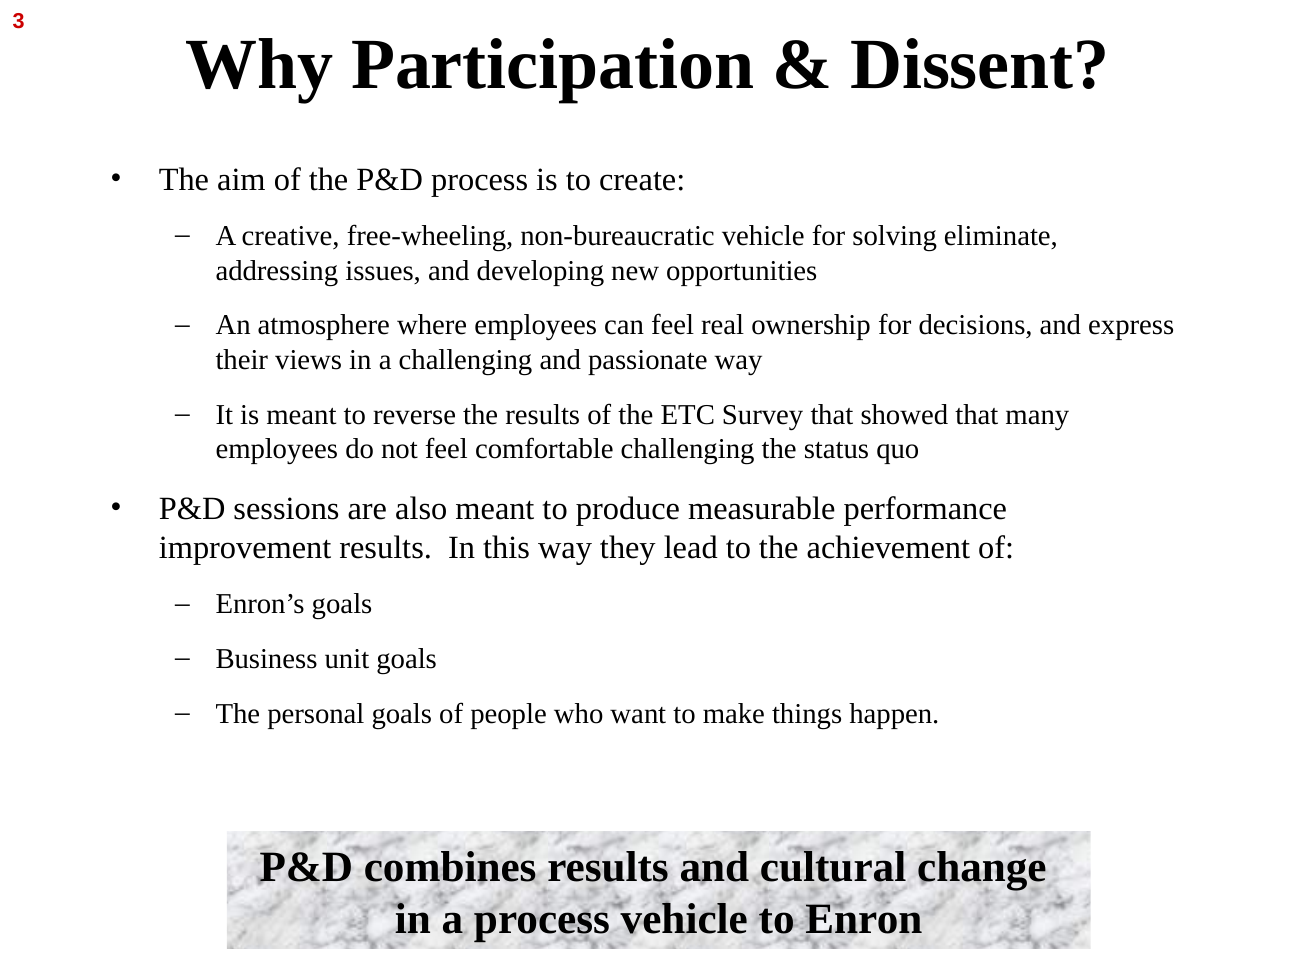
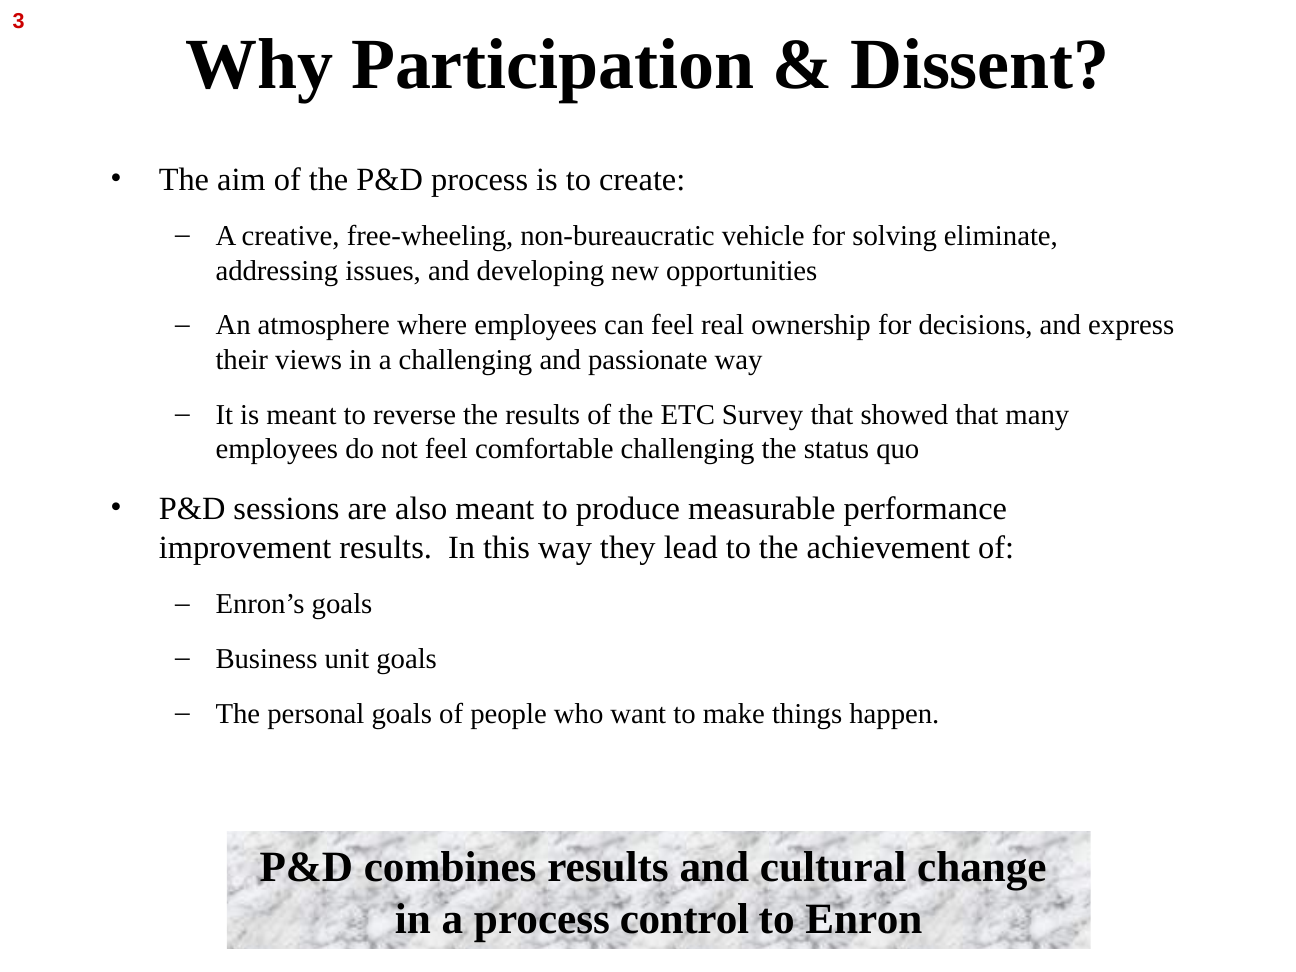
process vehicle: vehicle -> control (684, 919)
